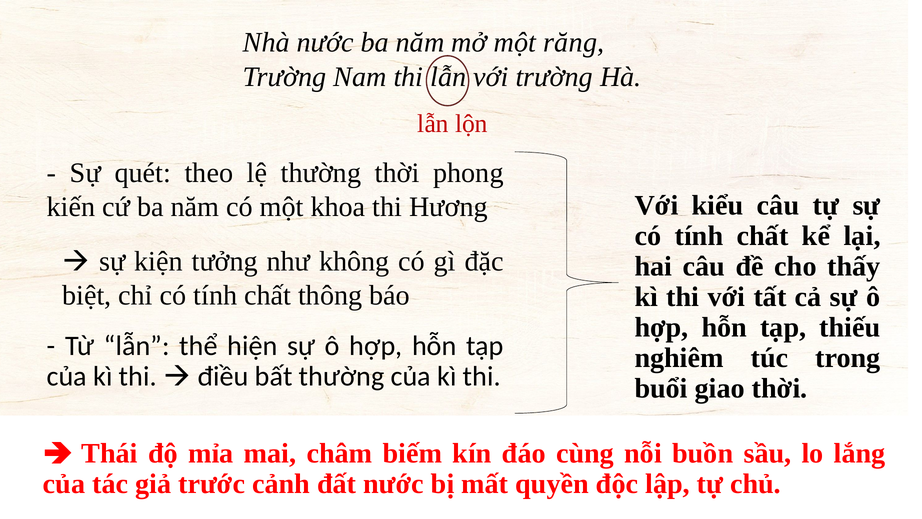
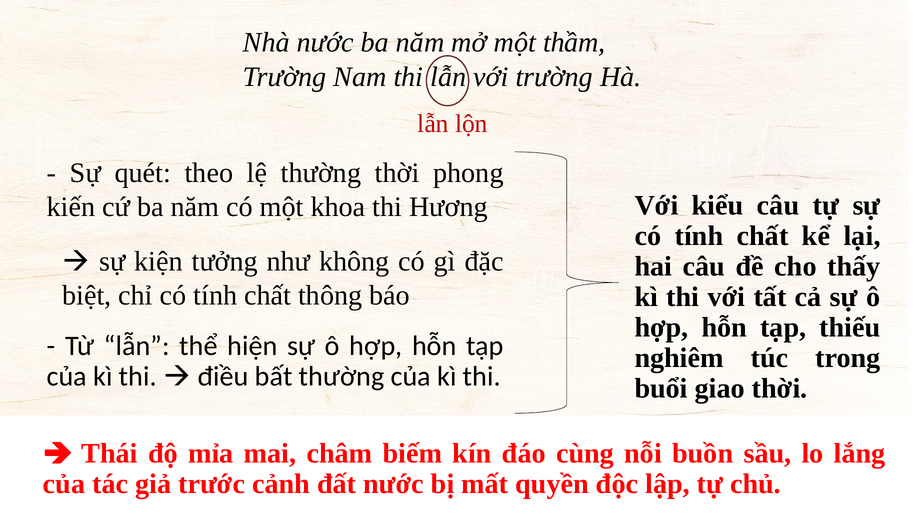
răng: răng -> thầm (574, 42)
